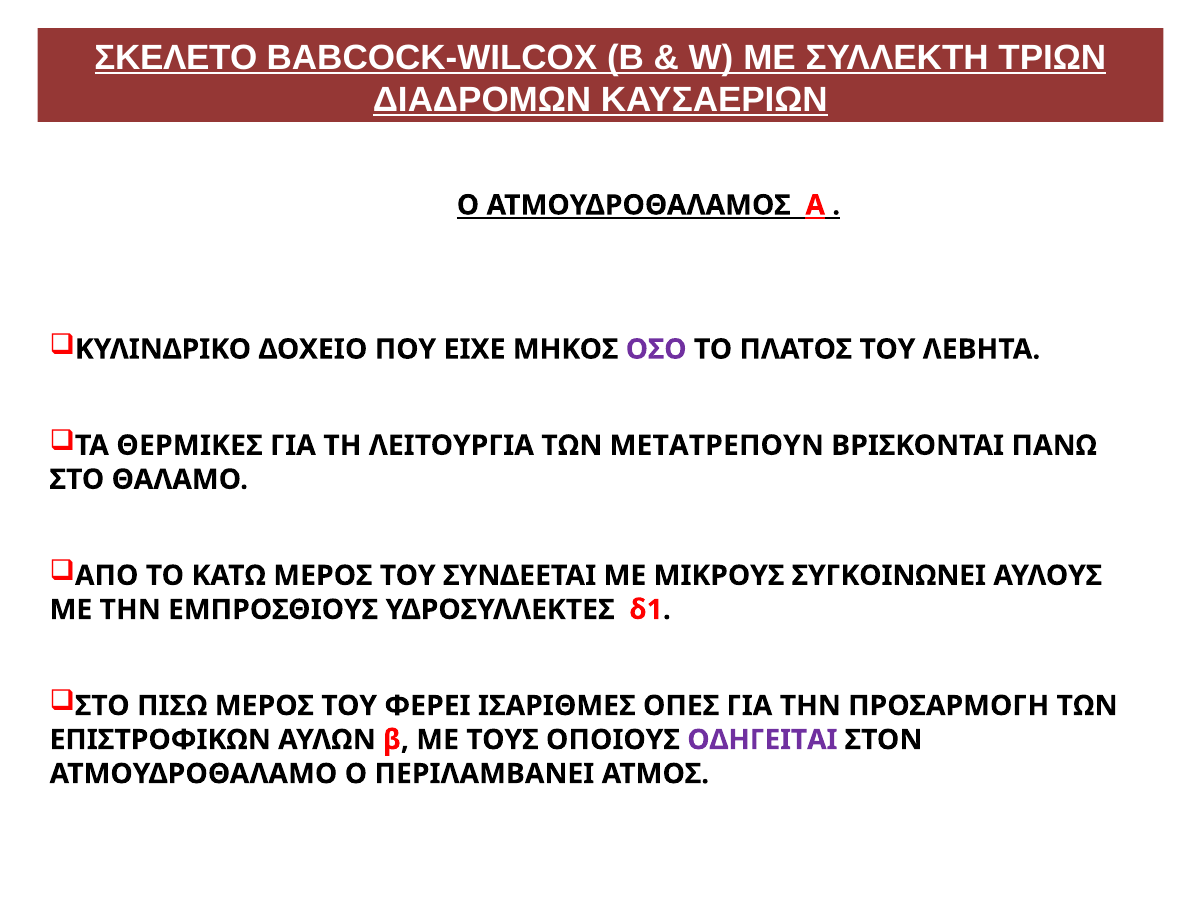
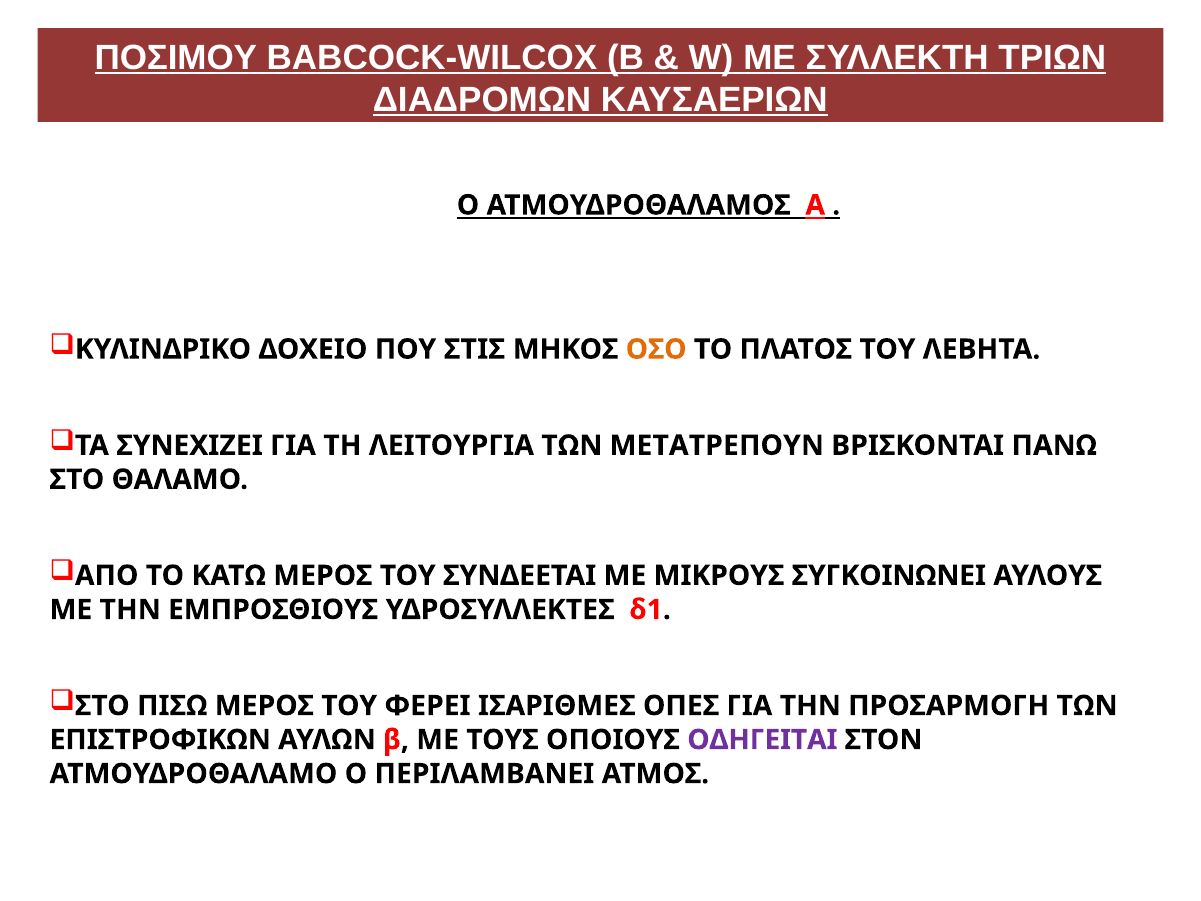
ΣΚΕΛΕΤΟ: ΣΚΕΛΕΤΟ -> ΠΟΣΙΜΟΥ (176, 58)
ΕΙΧΕ: ΕΙΧΕ -> ΣΤΙΣ (474, 349)
ΟΣΟ colour: purple -> orange (656, 349)
ΘΕΡΜΙΚΕΣ: ΘΕΡΜΙΚΕΣ -> ΣΥΝΕΧΙΖΕΙ (190, 445)
